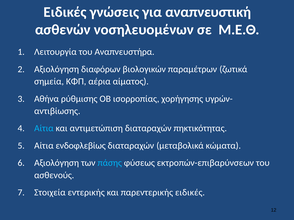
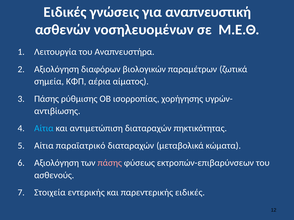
Αθήνα: Αθήνα -> Πάσης (47, 99)
ενδοφλεβίως: ενδοφλεβίως -> παραϊατρικό (81, 146)
πάσης colour: light blue -> pink (110, 163)
